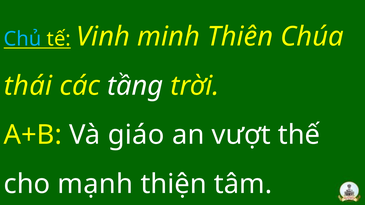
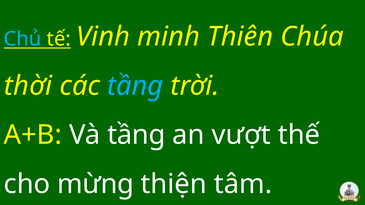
thái: thái -> thời (28, 86)
tầng colour: white -> light blue (135, 86)
Và giáo: giáo -> tầng (136, 135)
mạnh: mạnh -> mừng (96, 184)
